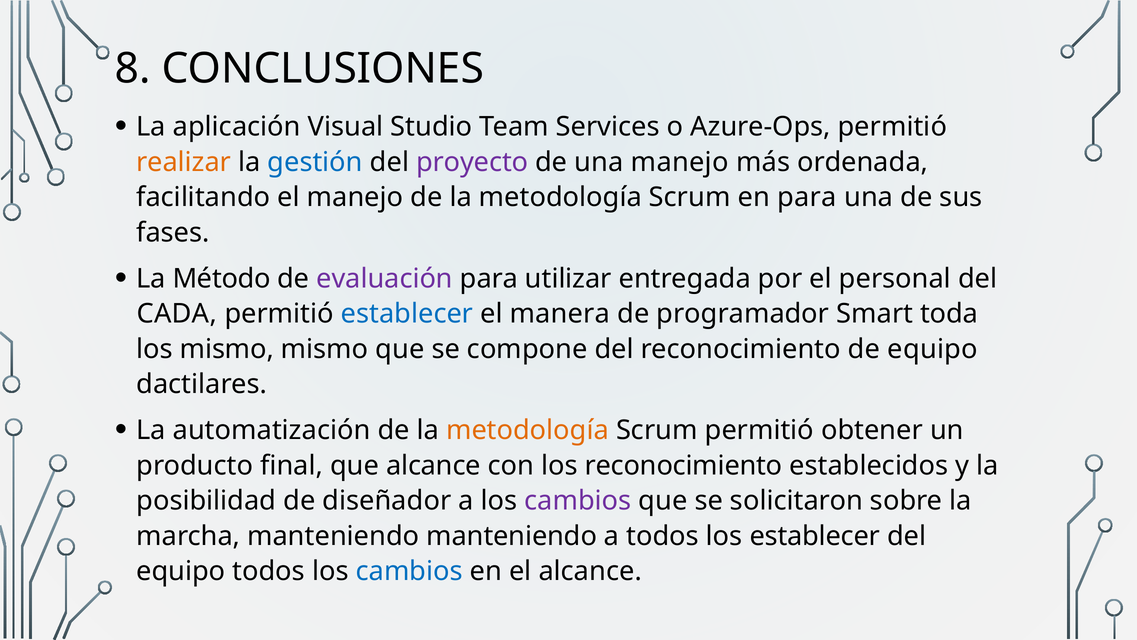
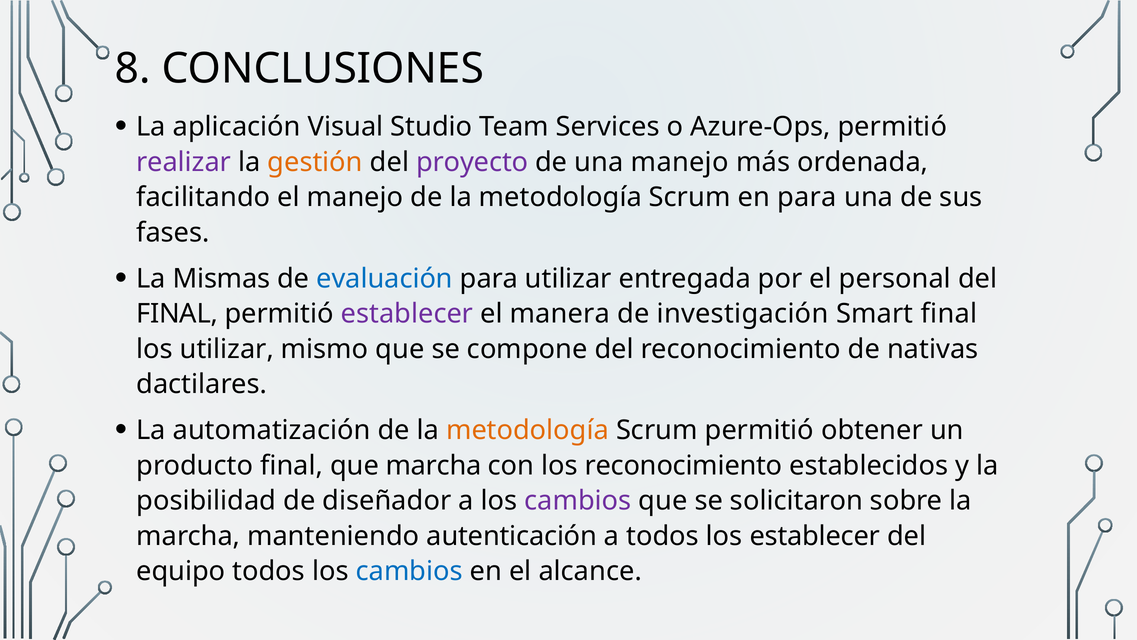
realizar colour: orange -> purple (184, 162)
gestión colour: blue -> orange (315, 162)
Método: Método -> Mismas (222, 278)
evaluación colour: purple -> blue (385, 278)
CADA: CADA -> FINAL (177, 314)
establecer colour: blue -> purple (407, 314)
programador: programador -> investigación (743, 314)
Smart toda: toda -> final (949, 314)
los mismo: mismo -> utilizar (227, 349)
de equipo: equipo -> nativas (933, 349)
que alcance: alcance -> marcha (434, 465)
manteniendo manteniendo: manteniendo -> autenticación (512, 536)
